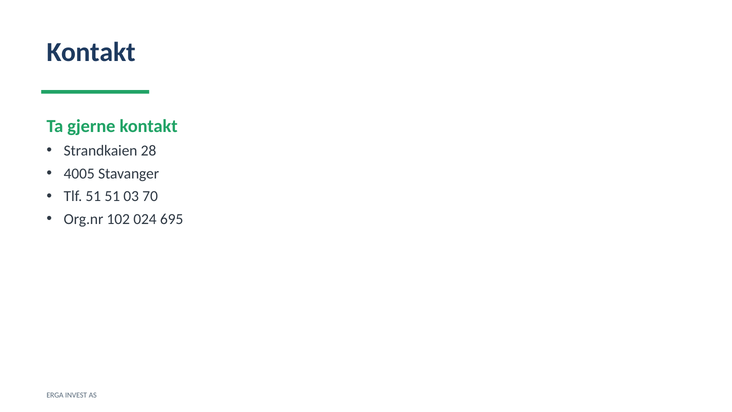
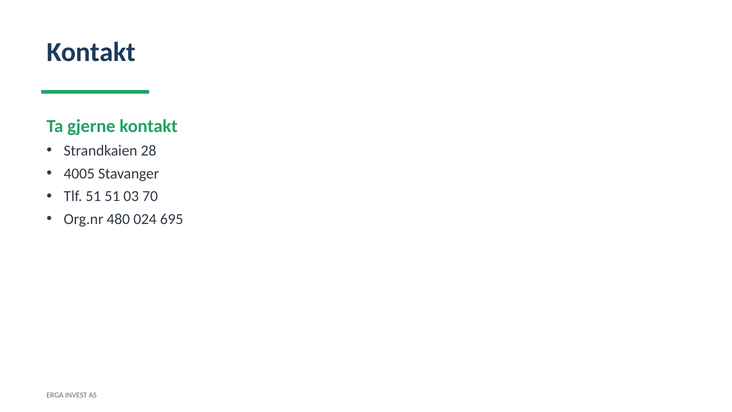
102: 102 -> 480 (118, 219)
